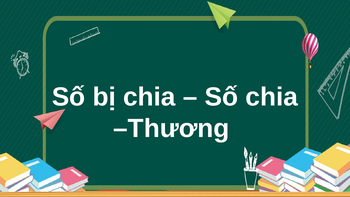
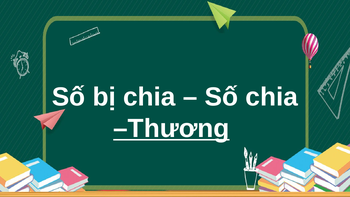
Thương underline: none -> present (171, 128)
